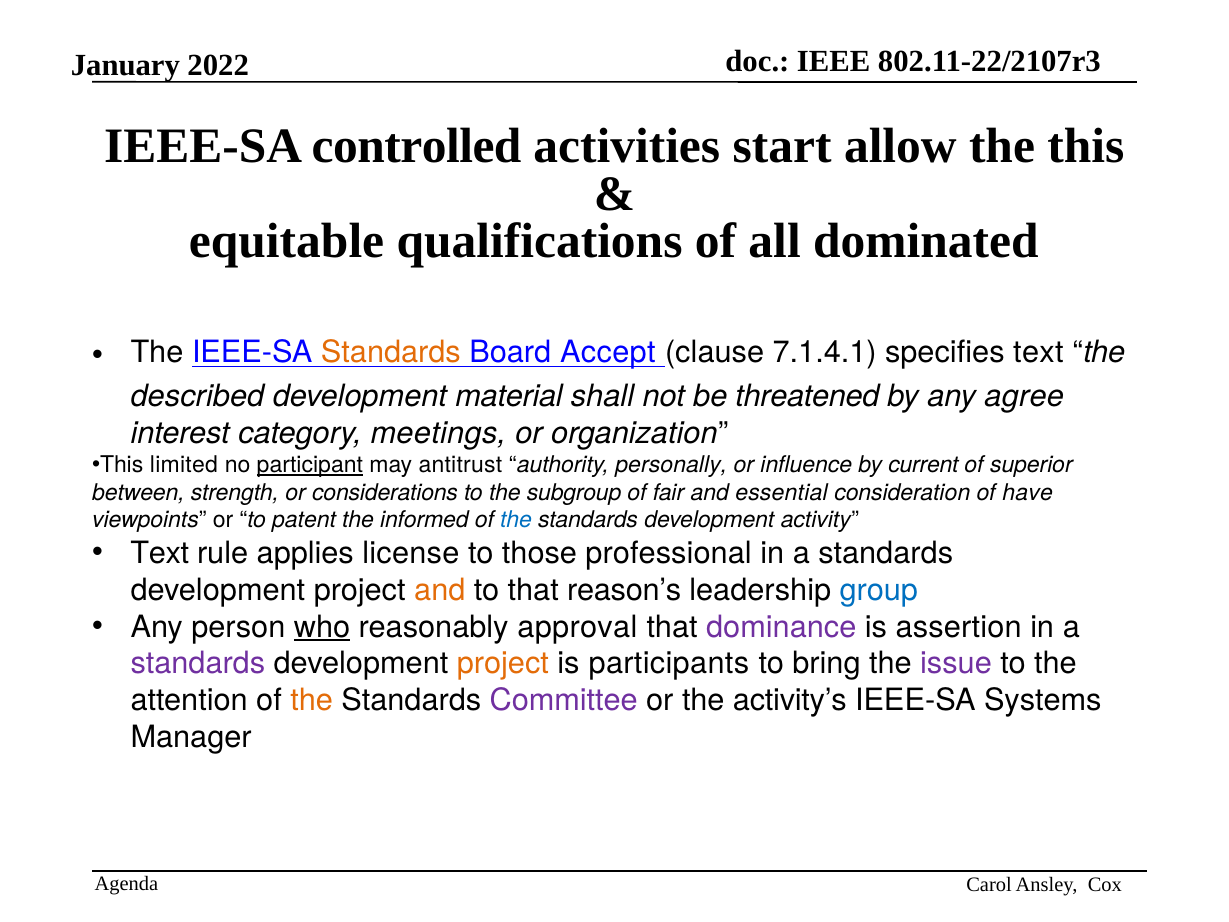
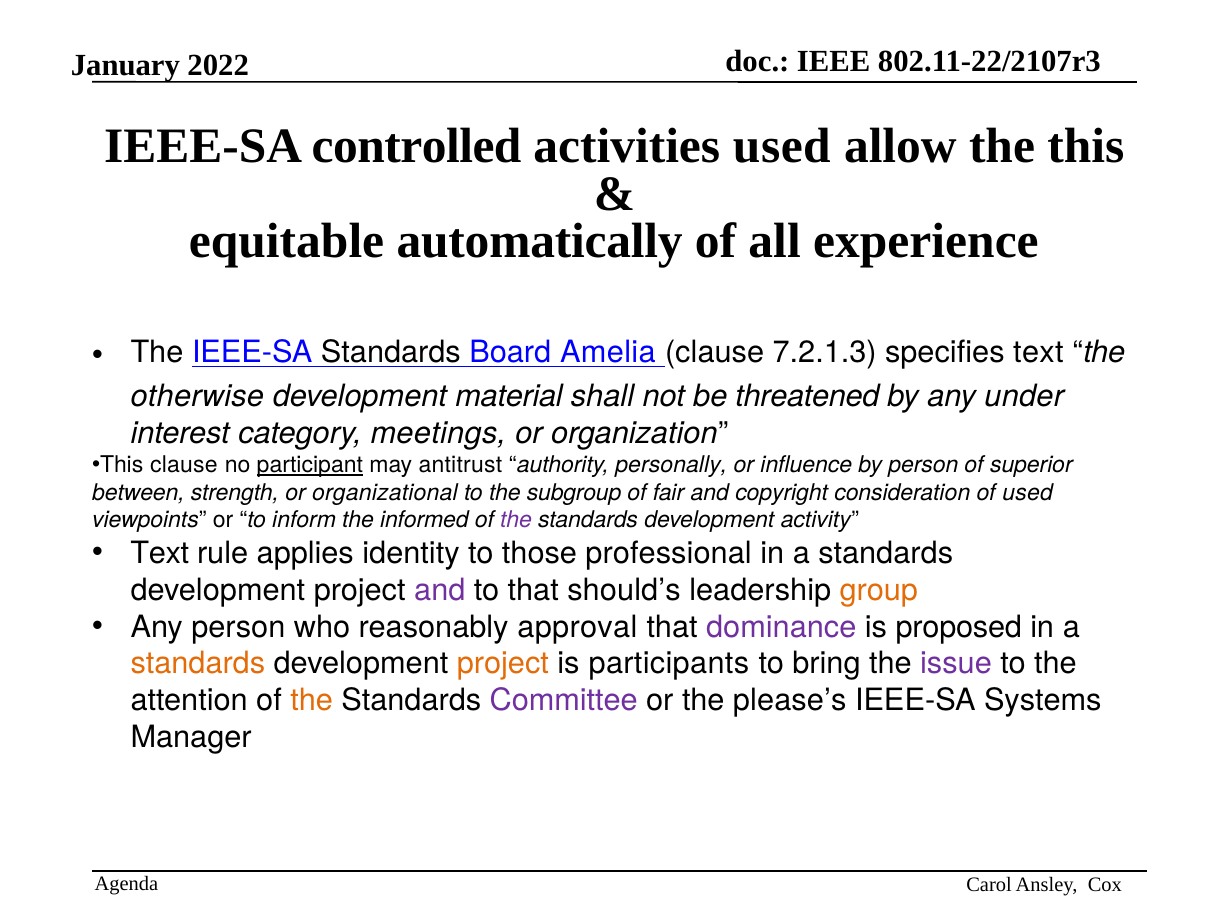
activities start: start -> used (782, 147)
qualifications: qualifications -> automatically (540, 242)
dominated: dominated -> experience (926, 242)
Standards colour: orange -> black (391, 352)
Accept: Accept -> Amelia (608, 352)
7.1.4.1: 7.1.4.1 -> 7.2.1.3 (825, 352)
described: described -> otherwise (197, 396)
agree: agree -> under (1024, 396)
This limited: limited -> clause (184, 465)
by current: current -> person (923, 465)
considerations: considerations -> organizational (385, 493)
essential: essential -> copyright (782, 493)
of have: have -> used (1028, 493)
patent: patent -> inform (304, 520)
the colour: blue -> purple (516, 520)
license: license -> identity (411, 553)
and colour: orange -> purple (440, 590)
reason’s: reason’s -> should’s (624, 590)
group colour: blue -> orange (879, 590)
who underline: present -> none (322, 627)
assertion: assertion -> proposed (959, 627)
standards colour: purple -> orange (198, 664)
activity’s: activity’s -> please’s (790, 701)
